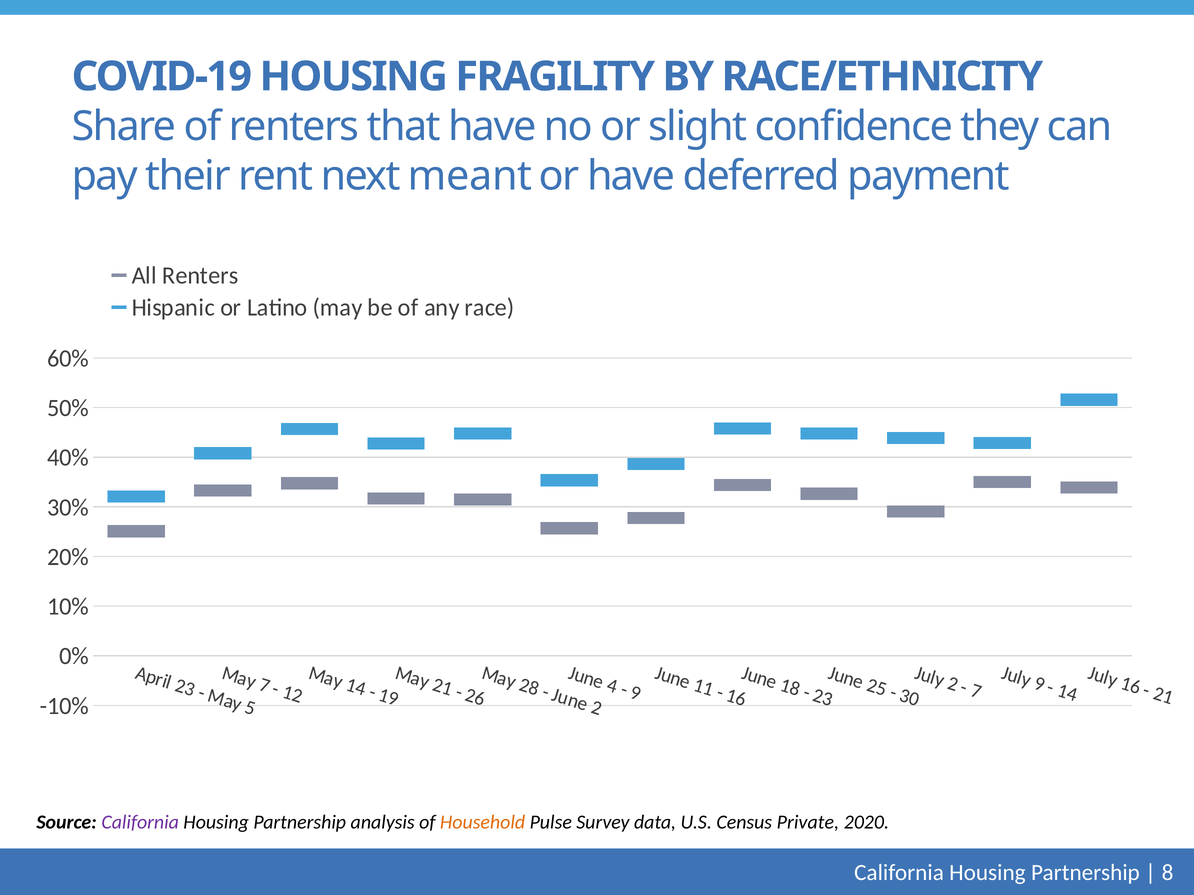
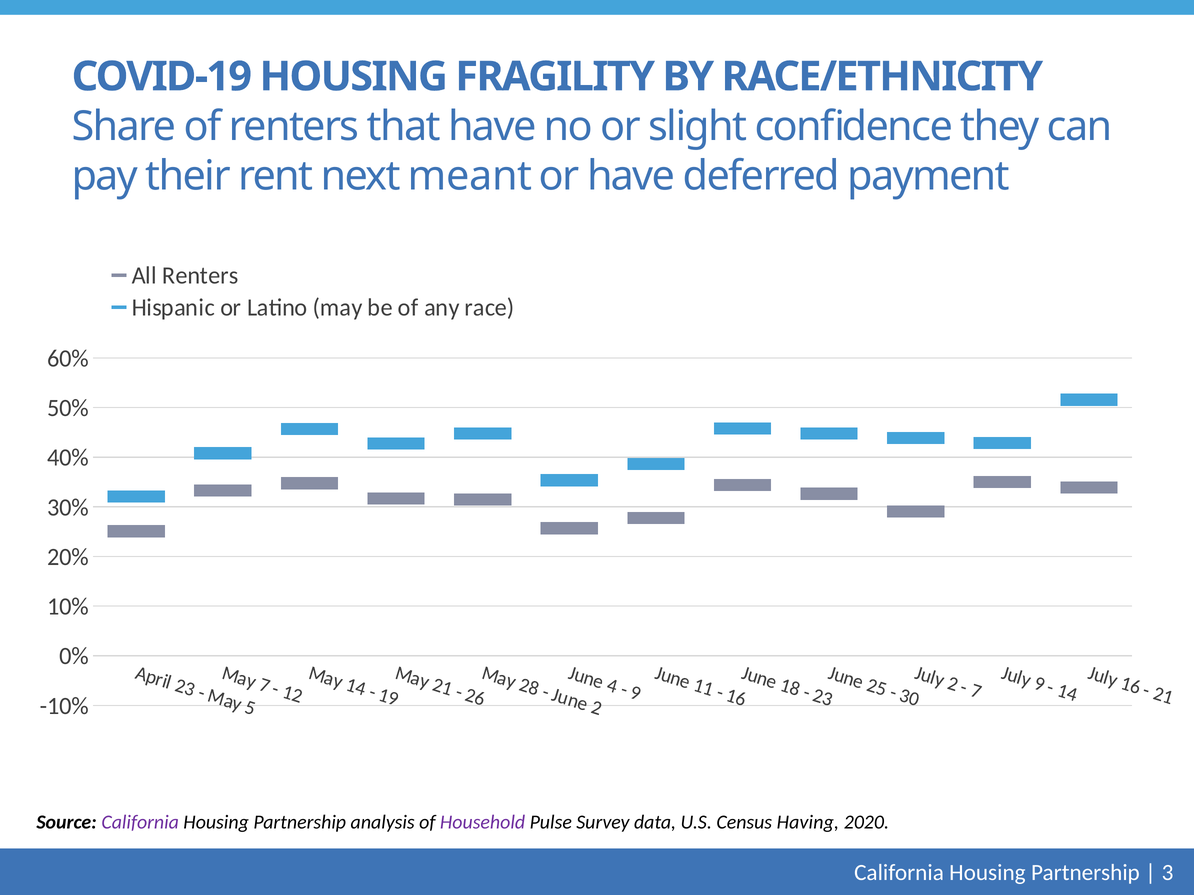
Household colour: orange -> purple (483, 823)
Private: Private -> Having (808, 823)
8: 8 -> 3 (1168, 873)
